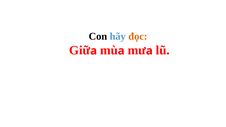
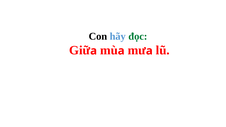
đọc colour: orange -> green (138, 36)
